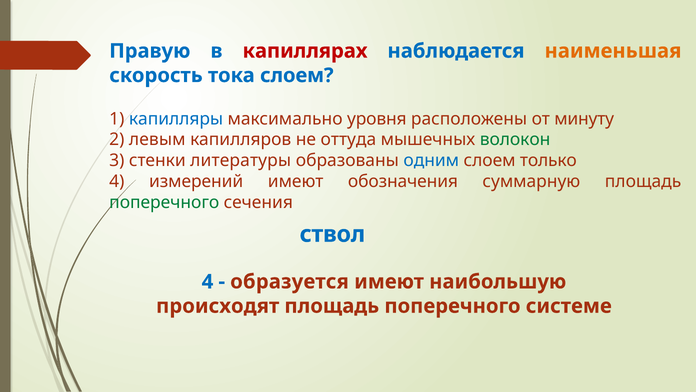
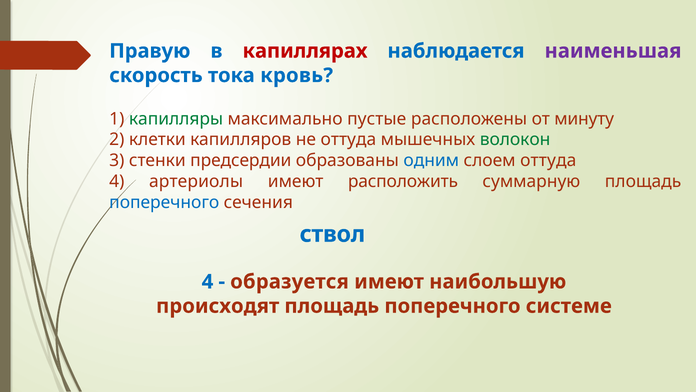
наименьшая colour: orange -> purple (613, 51)
тока слоем: слоем -> кровь (297, 75)
капилляры colour: blue -> green (176, 119)
уровня: уровня -> пустые (377, 119)
левым: левым -> клетки (157, 140)
литературы: литературы -> предсердии (241, 160)
слоем только: только -> оттуда (548, 160)
измерений: измерений -> артериолы (196, 181)
обозначения: обозначения -> расположить (403, 181)
поперечного colour: green -> blue (164, 202)
